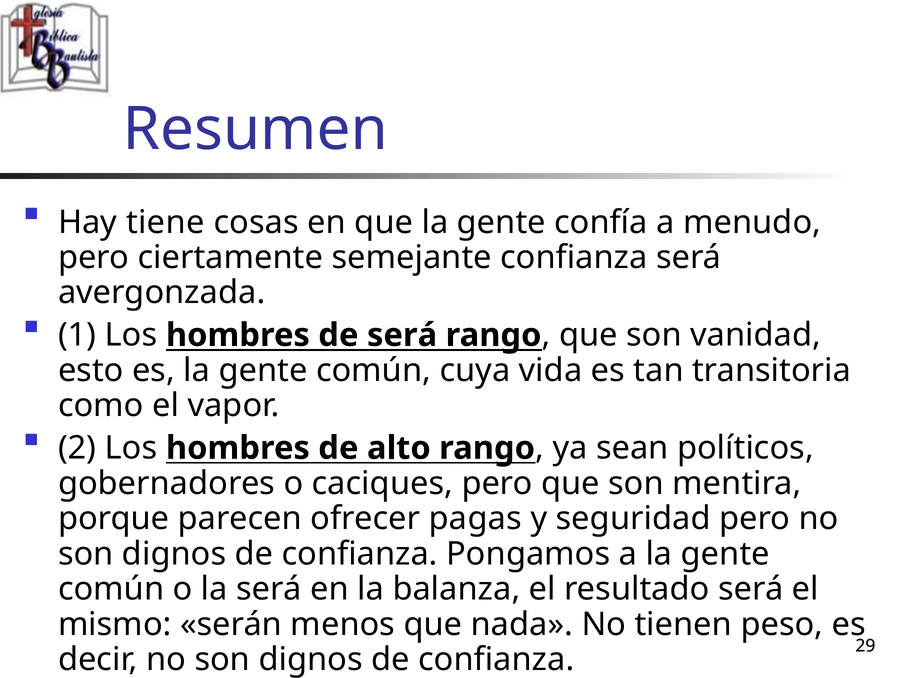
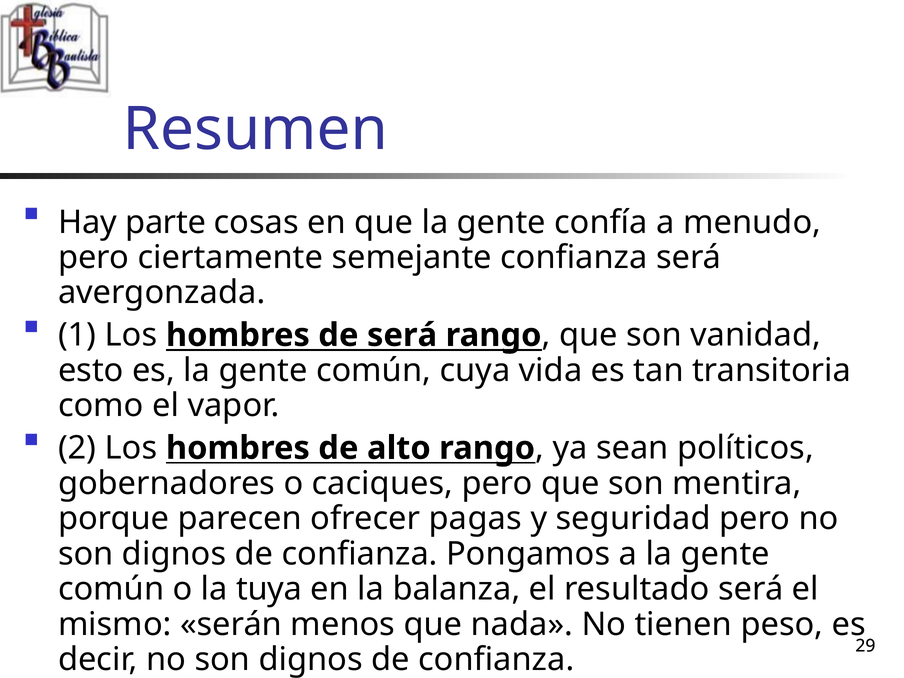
tiene: tiene -> parte (166, 222)
la será: será -> tuya (269, 589)
